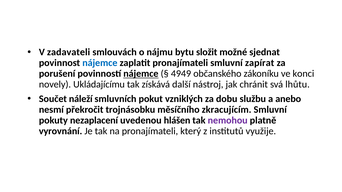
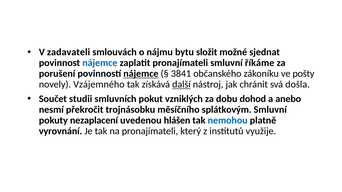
zapírat: zapírat -> říkáme (260, 63)
4949: 4949 -> 3841 (181, 74)
konci: konci -> pošty (303, 74)
Ukládajícímu: Ukládajícímu -> Vzájemného (99, 85)
další underline: none -> present (181, 85)
lhůtu: lhůtu -> došla (298, 85)
náleží: náleží -> studii (81, 99)
službu: službu -> dohod (253, 99)
zkracujícím: zkracujícím -> splátkovým (227, 110)
nemohou colour: purple -> blue (228, 120)
